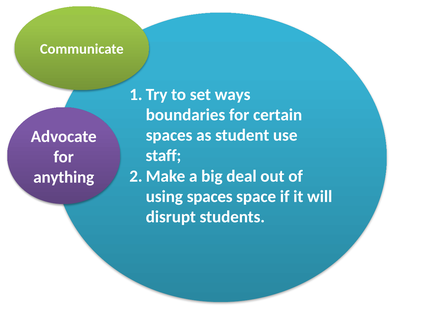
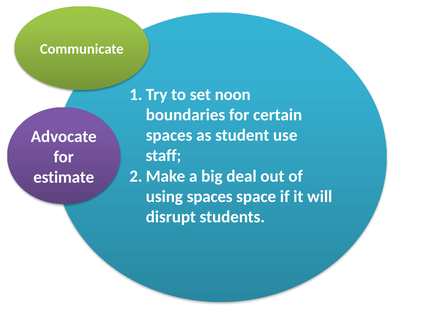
ways: ways -> noon (233, 94)
anything: anything -> estimate (64, 177)
